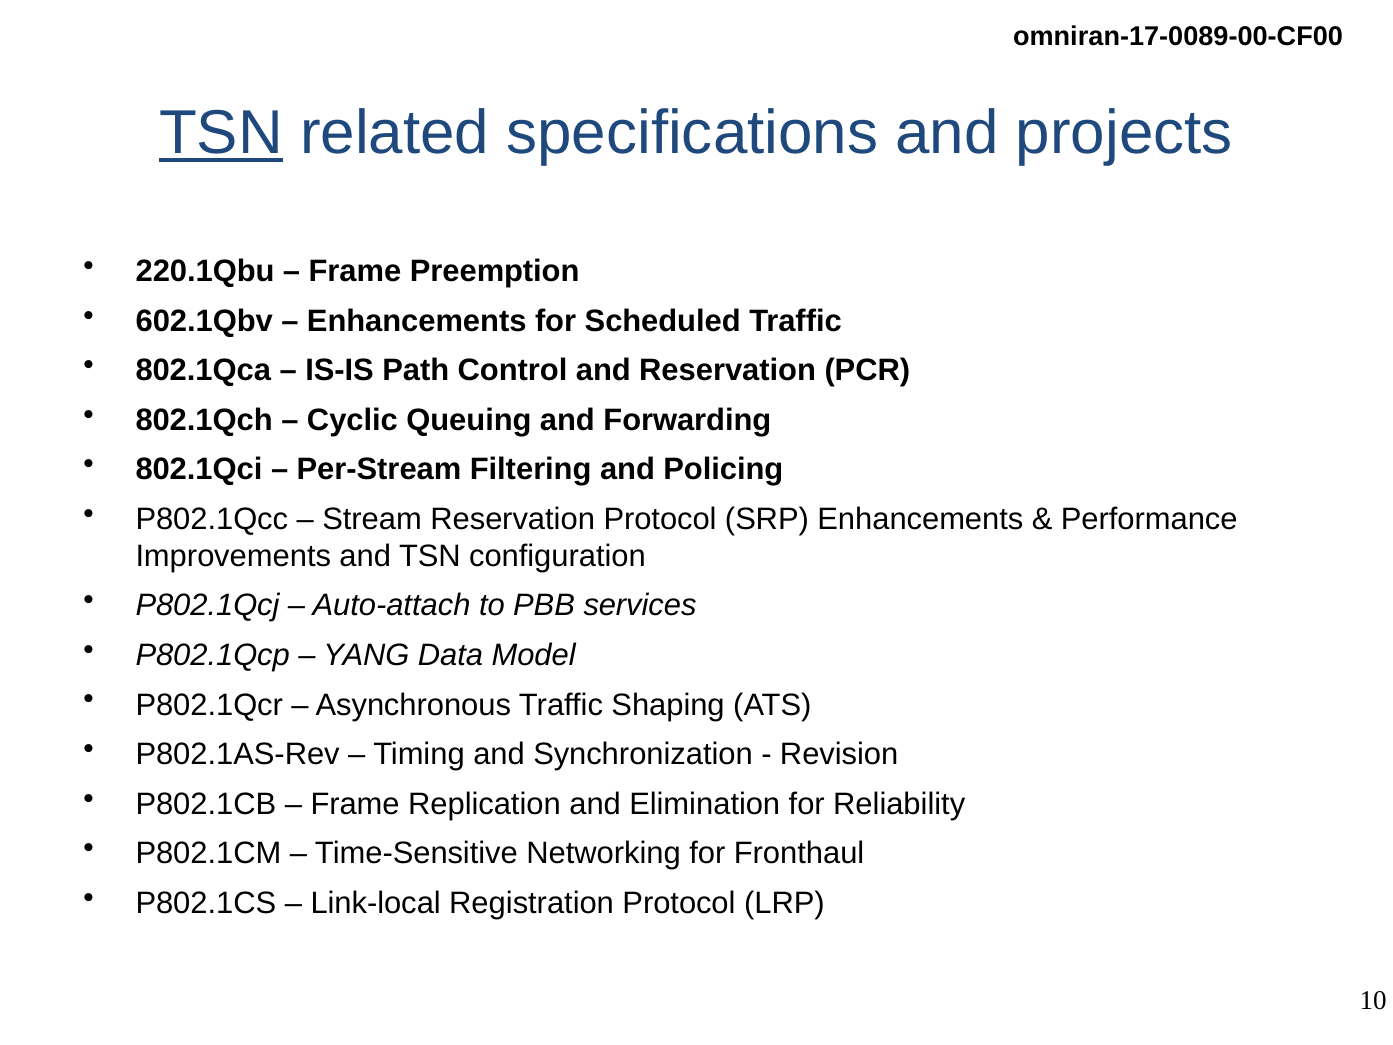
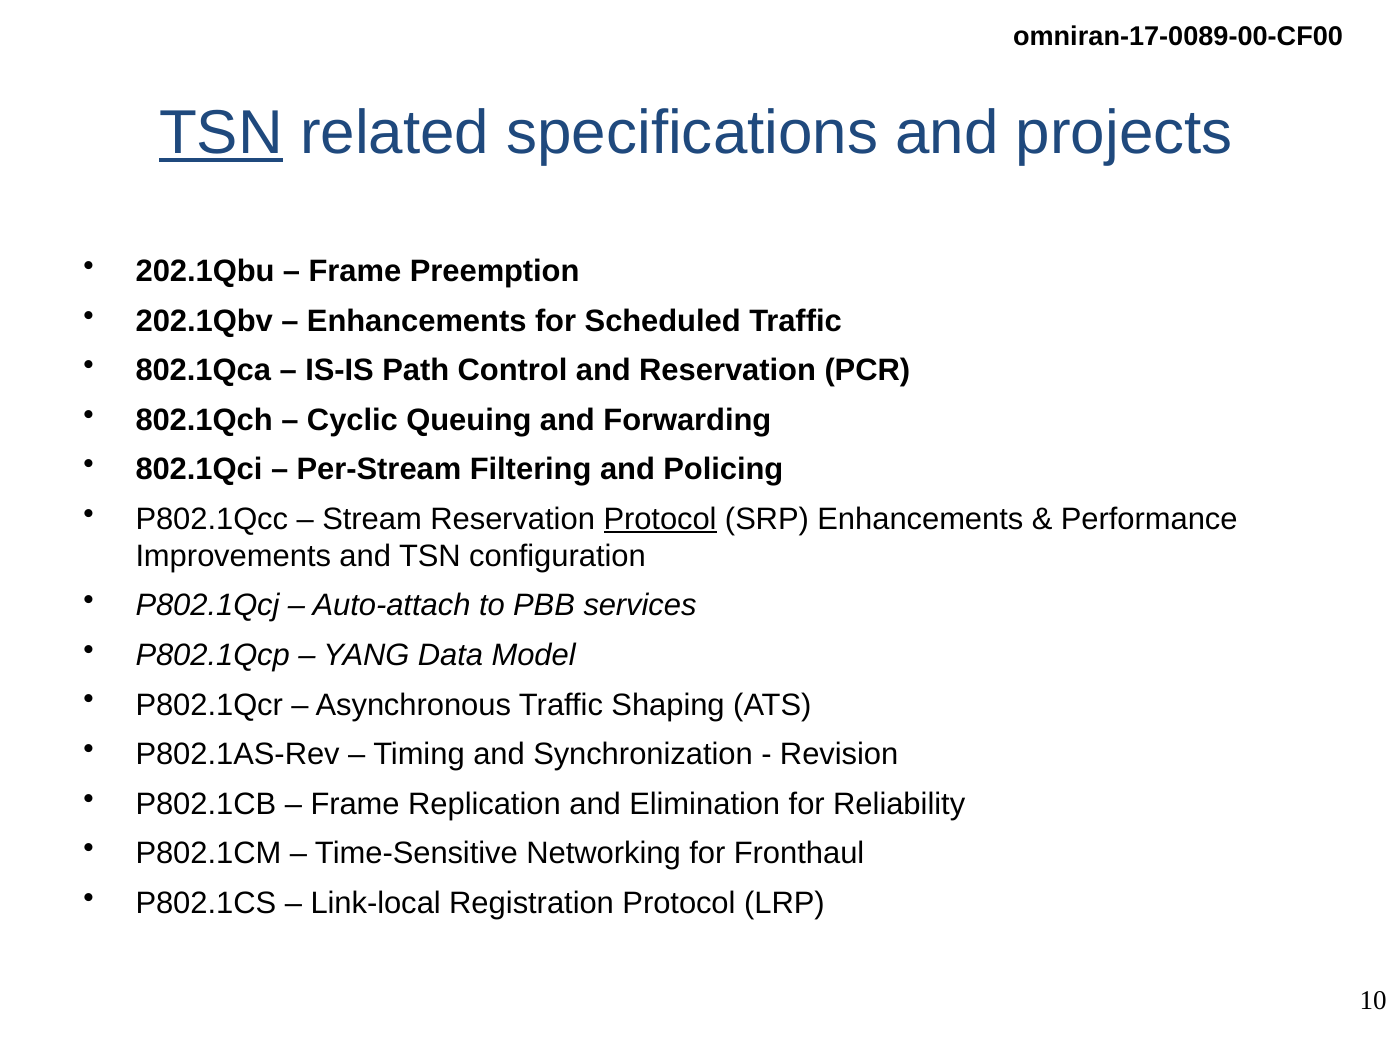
220.1Qbu: 220.1Qbu -> 202.1Qbu (205, 271)
602.1Qbv: 602.1Qbv -> 202.1Qbv (204, 321)
Protocol underline: none -> present (660, 519)
